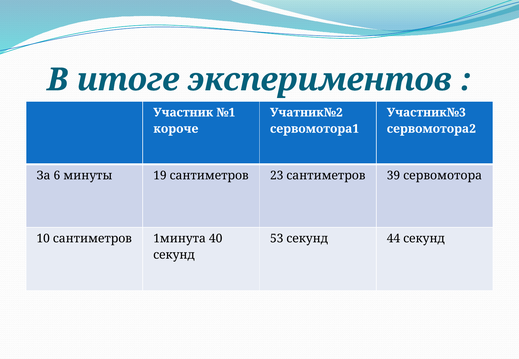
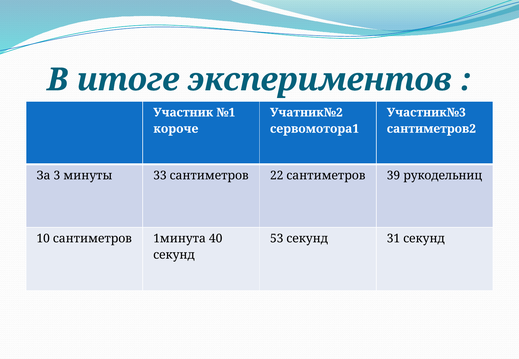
сервомотора2: сервомотора2 -> сантиметров2 (431, 129)
6: 6 -> 3 (57, 176)
19: 19 -> 33 (160, 176)
23: 23 -> 22 (277, 176)
сервомотора: сервомотора -> рукодельниц (443, 176)
44: 44 -> 31 (393, 239)
